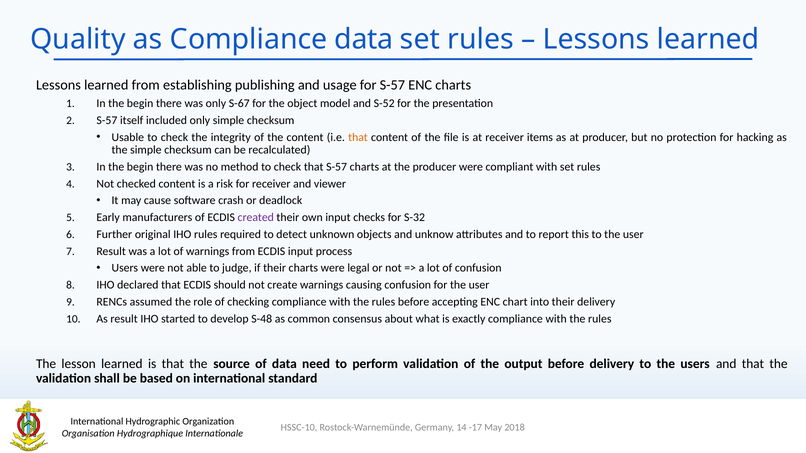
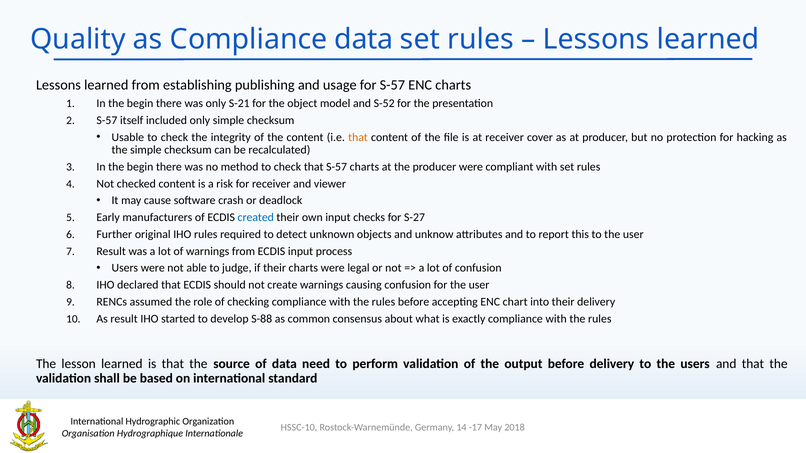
S-67: S-67 -> S-21 (239, 104)
items: items -> cover (540, 137)
created colour: purple -> blue (256, 218)
S-32: S-32 -> S-27 (415, 218)
S-48: S-48 -> S-88 (262, 319)
